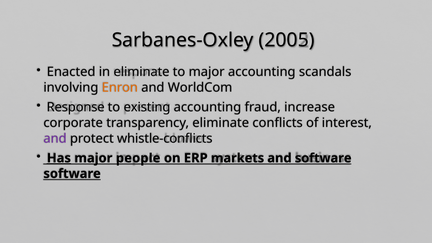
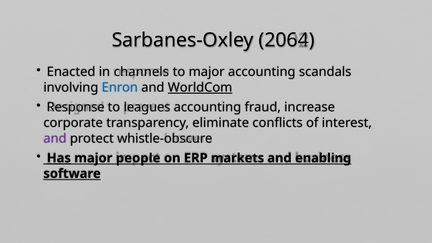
2005: 2005 -> 2064 (287, 40)
in eliminate: eliminate -> channels (141, 72)
Enron colour: orange -> blue (120, 88)
WorldCom underline: none -> present (200, 88)
existing: existing -> leagues (147, 107)
whistle-conflicts: whistle-conflicts -> whistle-obscure (165, 138)
and software: software -> enabling (323, 158)
